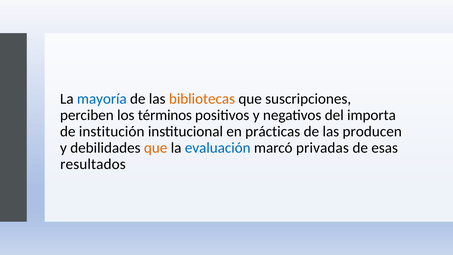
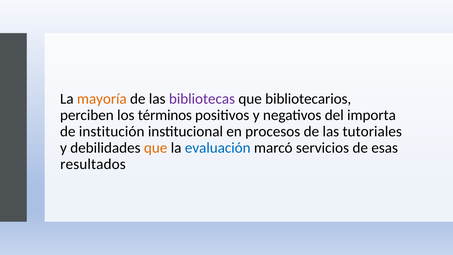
mayoría colour: blue -> orange (102, 99)
bibliotecas colour: orange -> purple (202, 99)
suscripciones: suscripciones -> bibliotecarios (308, 99)
prácticas: prácticas -> procesos (273, 132)
producen: producen -> tutoriales (372, 132)
privadas: privadas -> servicios (322, 148)
